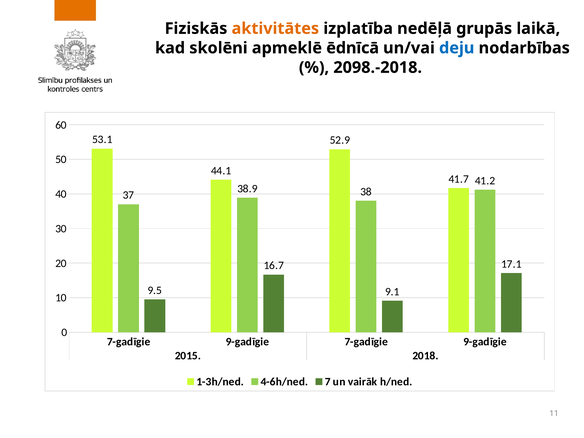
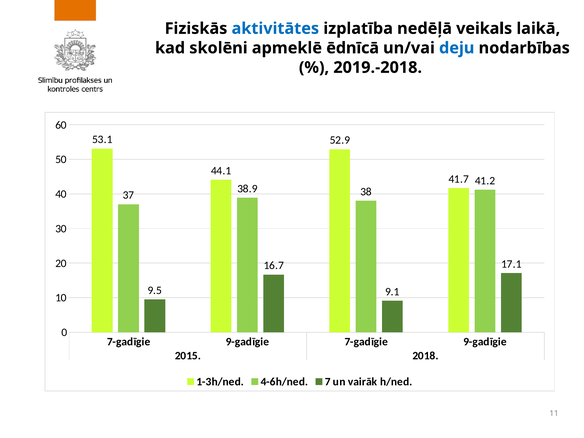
aktivitātes colour: orange -> blue (275, 28)
grupās: grupās -> veikals (484, 28)
2098.-2018: 2098.-2018 -> 2019.-2018 (378, 67)
